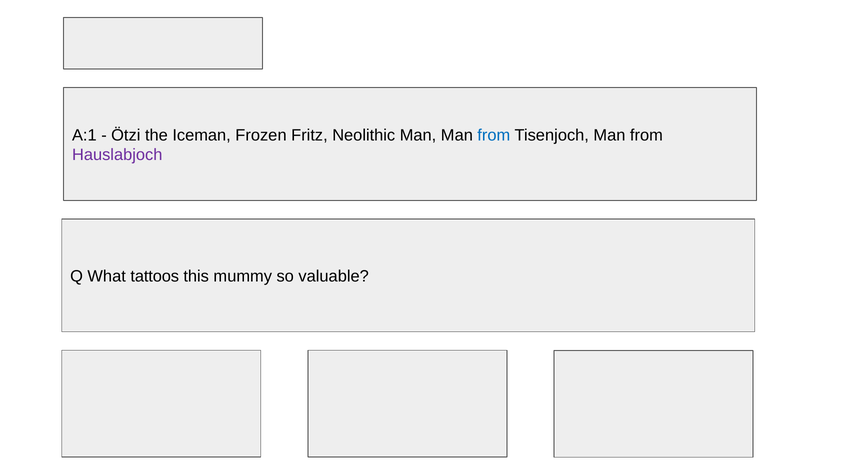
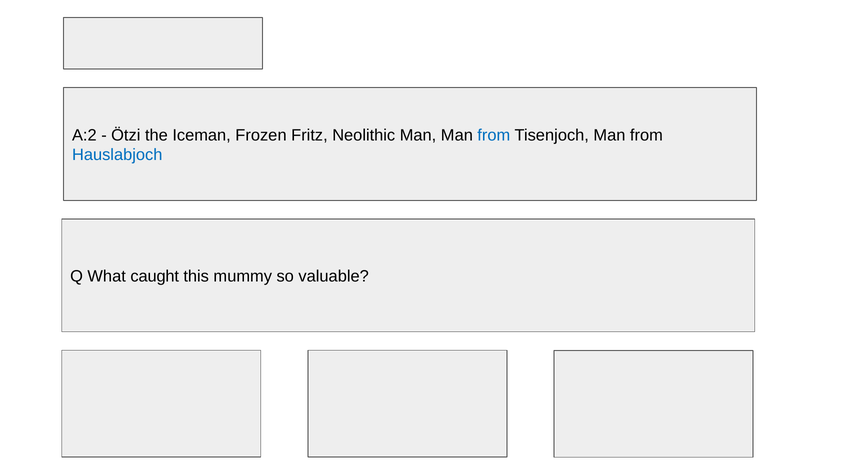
A:1: A:1 -> A:2 (84, 135)
Hauslabjoch colour: purple -> blue (117, 155)
tattoos: tattoos -> caught (155, 276)
